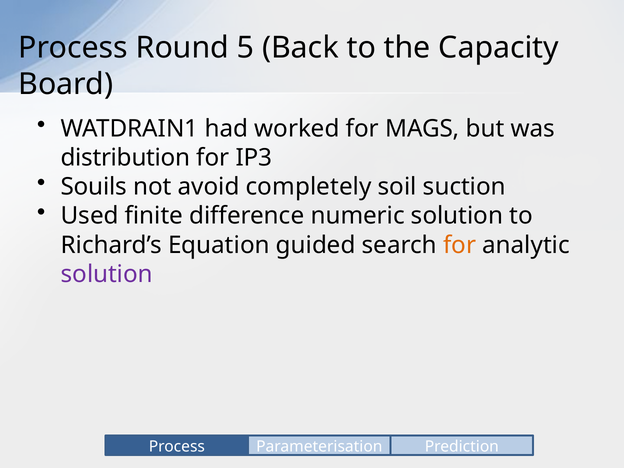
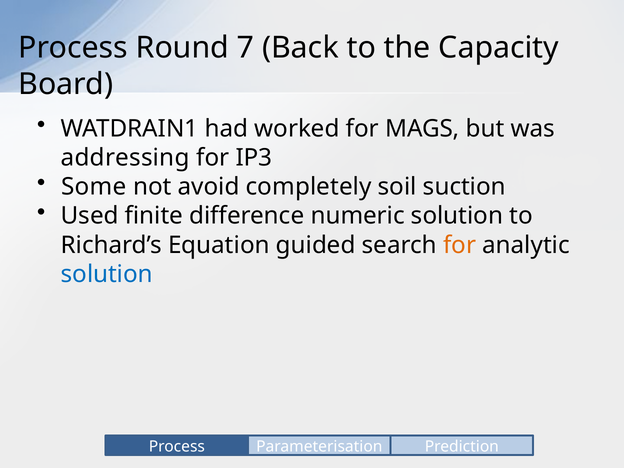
5: 5 -> 7 (246, 48)
distribution: distribution -> addressing (125, 158)
Souils: Souils -> Some (94, 187)
solution colour: purple -> blue (107, 274)
